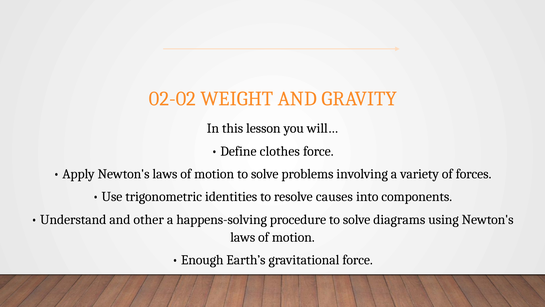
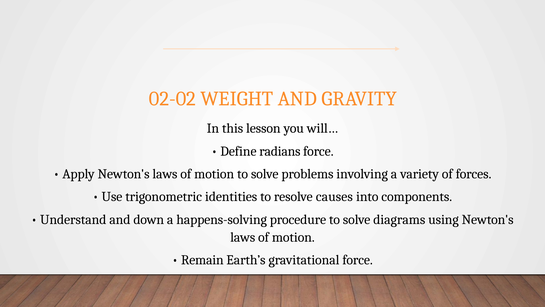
clothes: clothes -> radians (280, 151)
other: other -> down (149, 219)
Enough: Enough -> Remain (202, 260)
